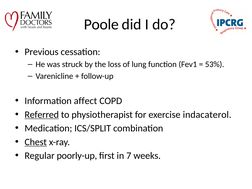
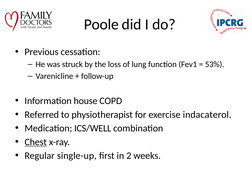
affect: affect -> house (86, 101)
Referred underline: present -> none (42, 115)
ICS/SPLIT: ICS/SPLIT -> ICS/WELL (93, 128)
poorly-up: poorly-up -> single-up (77, 156)
7: 7 -> 2 (129, 156)
